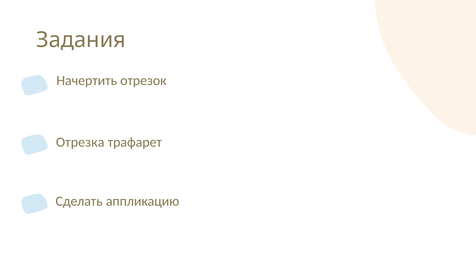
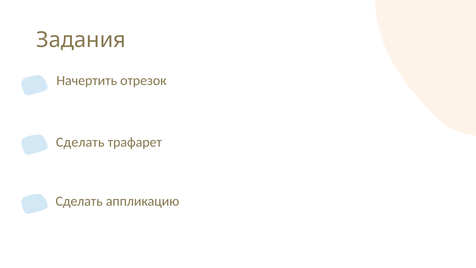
Отрезка: Отрезка -> Сделать (80, 142)
